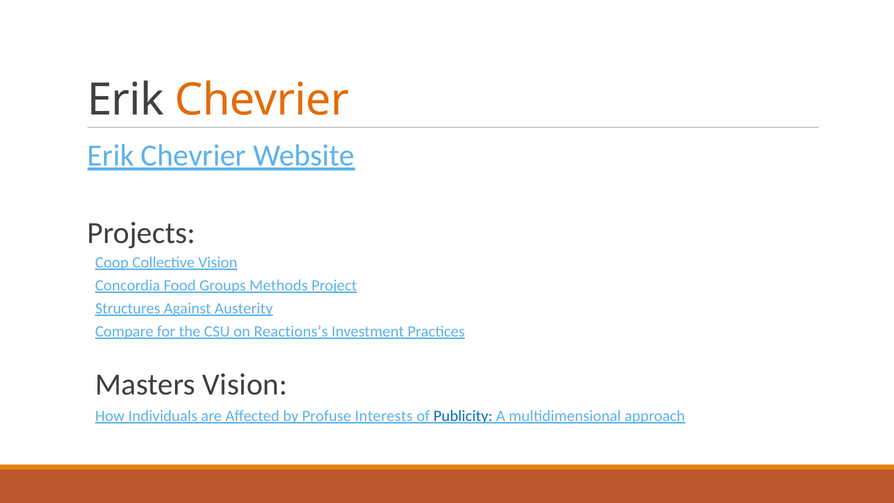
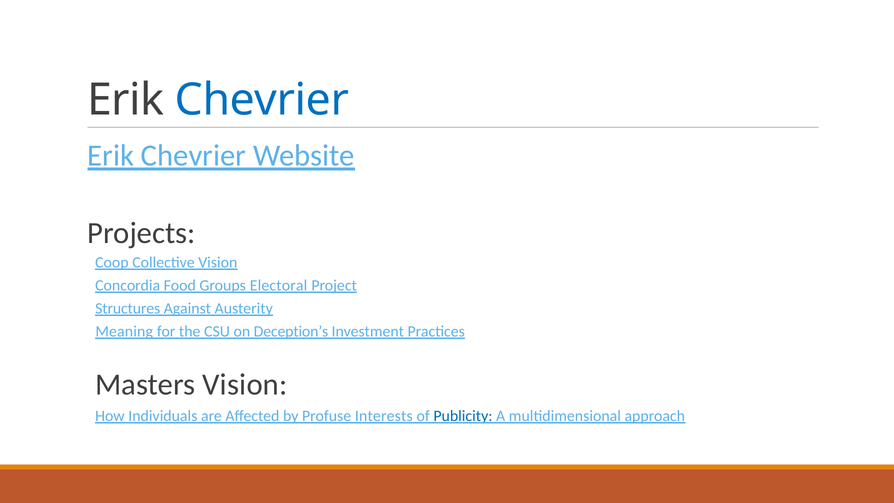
Chevrier colour: orange -> blue (262, 100)
Methods: Methods -> Electoral (279, 285)
Compare: Compare -> Meaning (124, 331)
Reactions’s: Reactions’s -> Deception’s (291, 331)
